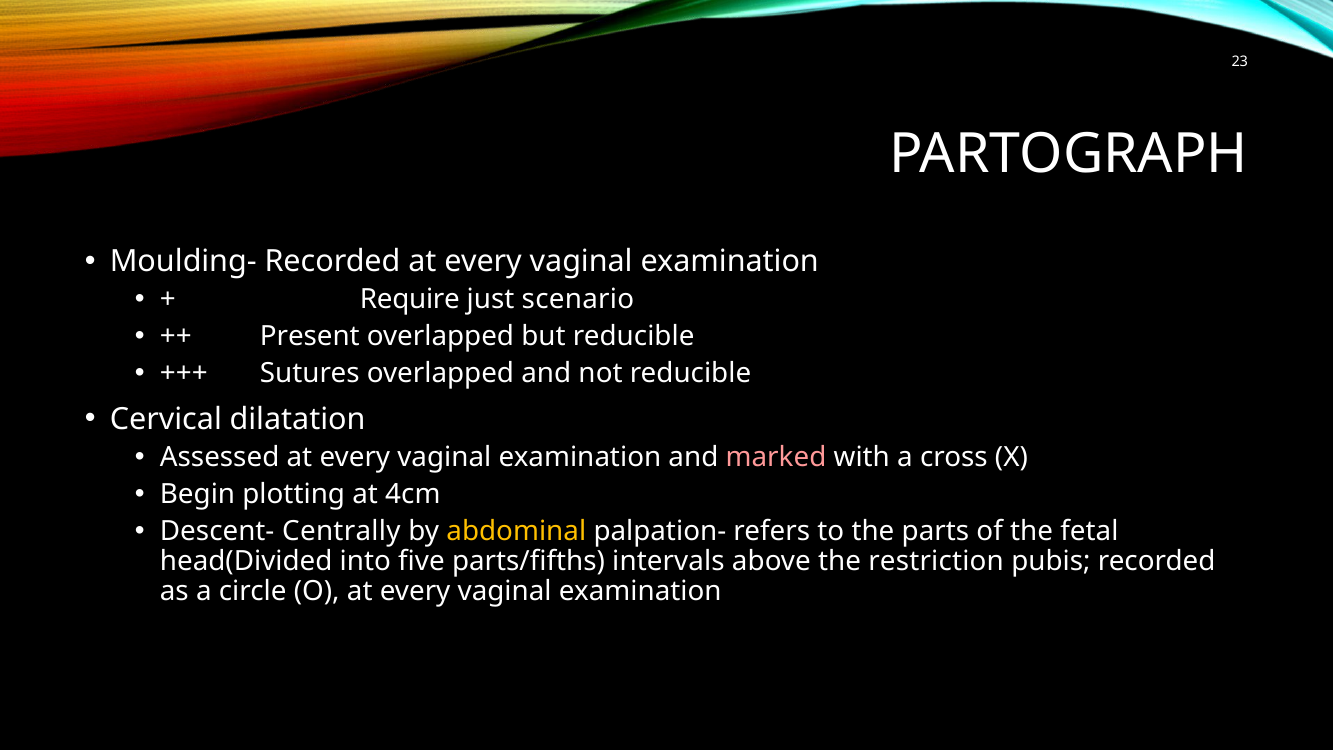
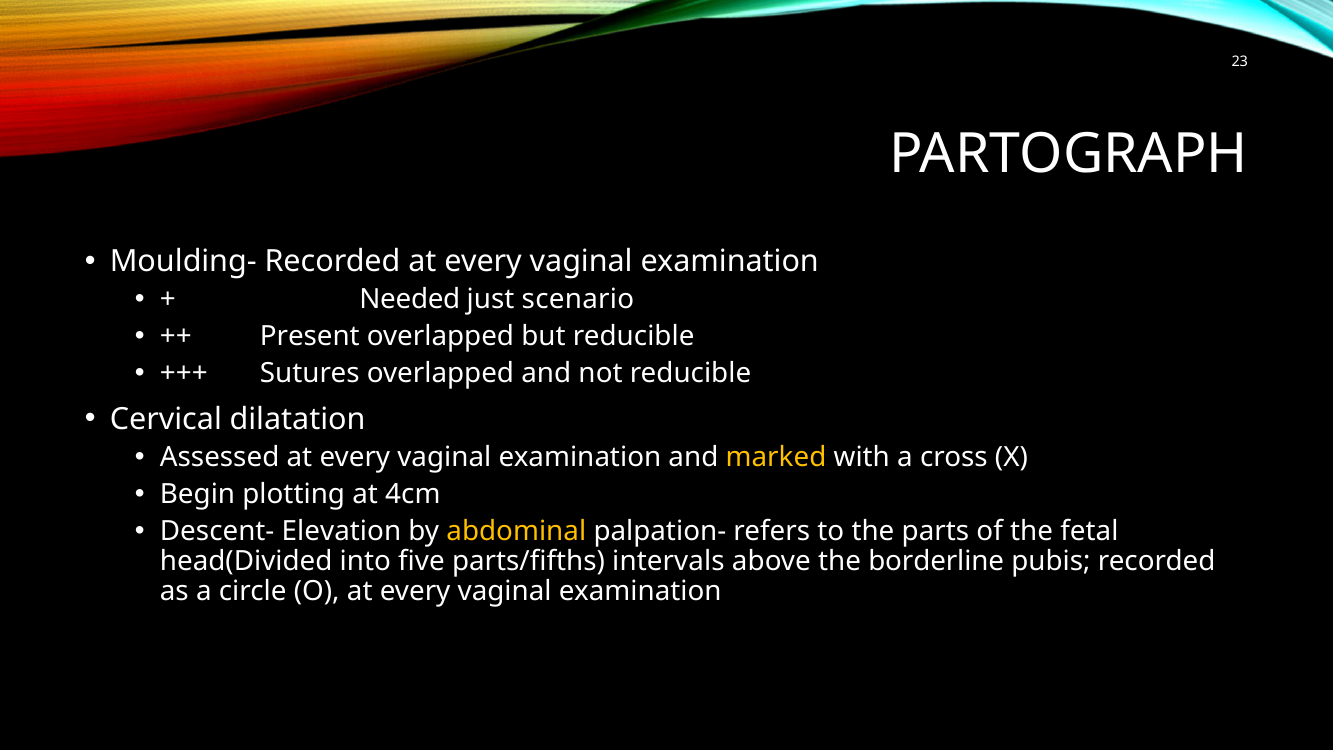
Require: Require -> Needed (410, 300)
marked colour: pink -> yellow (776, 457)
Centrally: Centrally -> Elevation (341, 531)
restriction: restriction -> borderline (936, 561)
